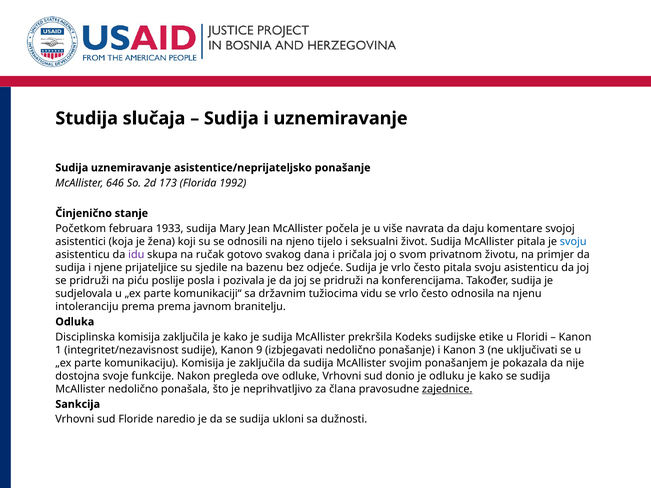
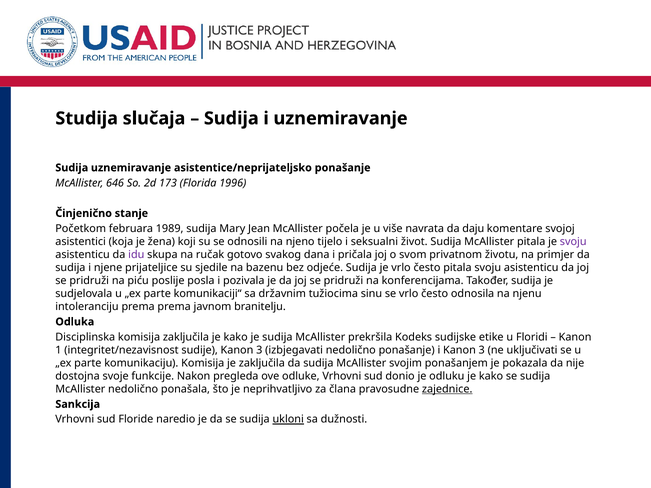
1992: 1992 -> 1996 (233, 183)
1933: 1933 -> 1989 (170, 229)
svoju colour: blue -> purple (573, 242)
vidu: vidu -> sinu (371, 294)
sudije Kanon 9: 9 -> 3 (259, 350)
ukloni underline: none -> present (288, 420)
